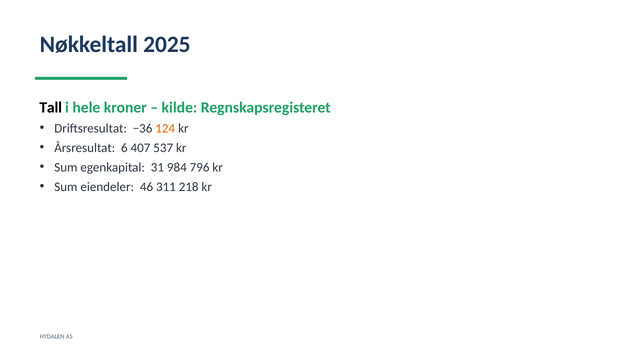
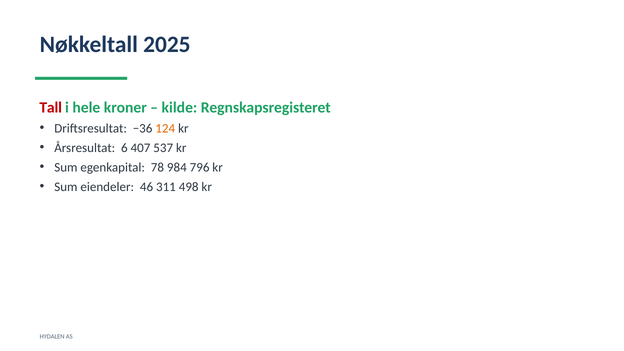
Tall colour: black -> red (51, 107)
31: 31 -> 78 (157, 167)
218: 218 -> 498 (189, 187)
